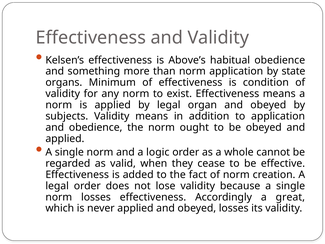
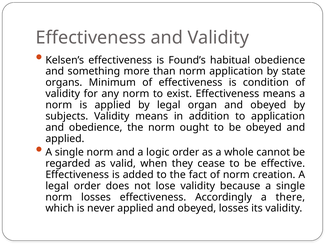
Above’s: Above’s -> Found’s (187, 60)
great: great -> there (290, 197)
